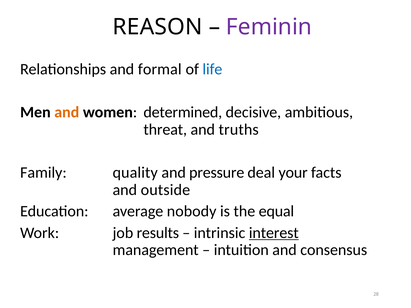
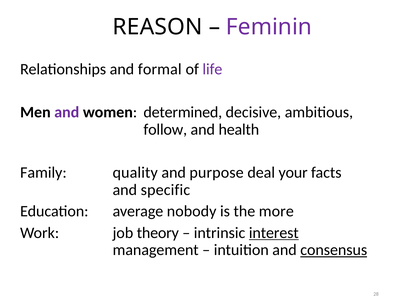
life colour: blue -> purple (212, 69)
and colour: orange -> purple (67, 112)
threat: threat -> follow (165, 130)
truths: truths -> health (239, 130)
pressure: pressure -> purpose (217, 173)
outside: outside -> specific (165, 190)
equal: equal -> more (276, 211)
results: results -> theory (158, 233)
consensus underline: none -> present (334, 250)
